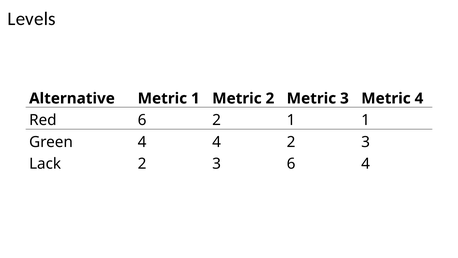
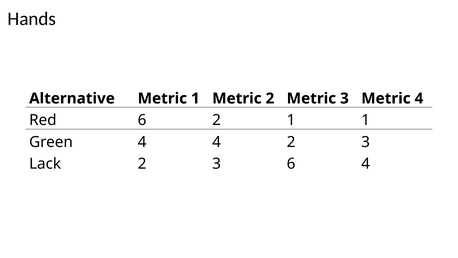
Levels: Levels -> Hands (32, 19)
